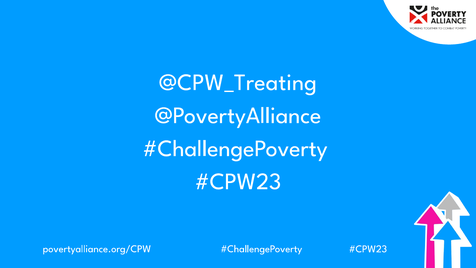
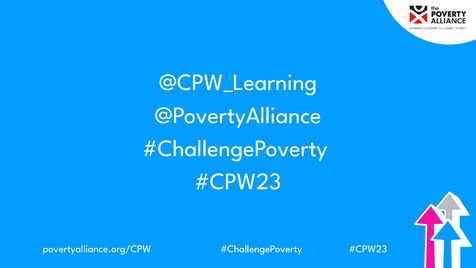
@CPW_Treating: @CPW_Treating -> @CPW_Learning (238, 82)
